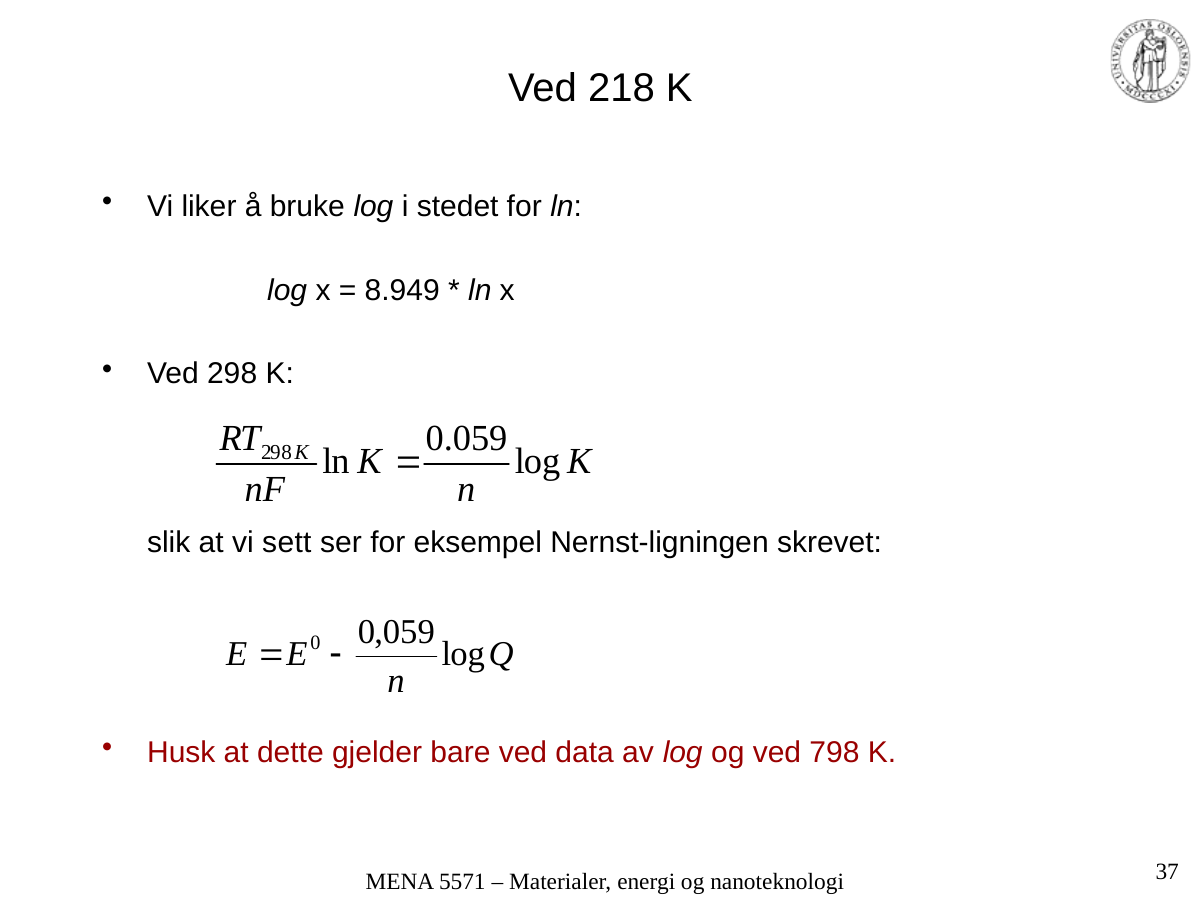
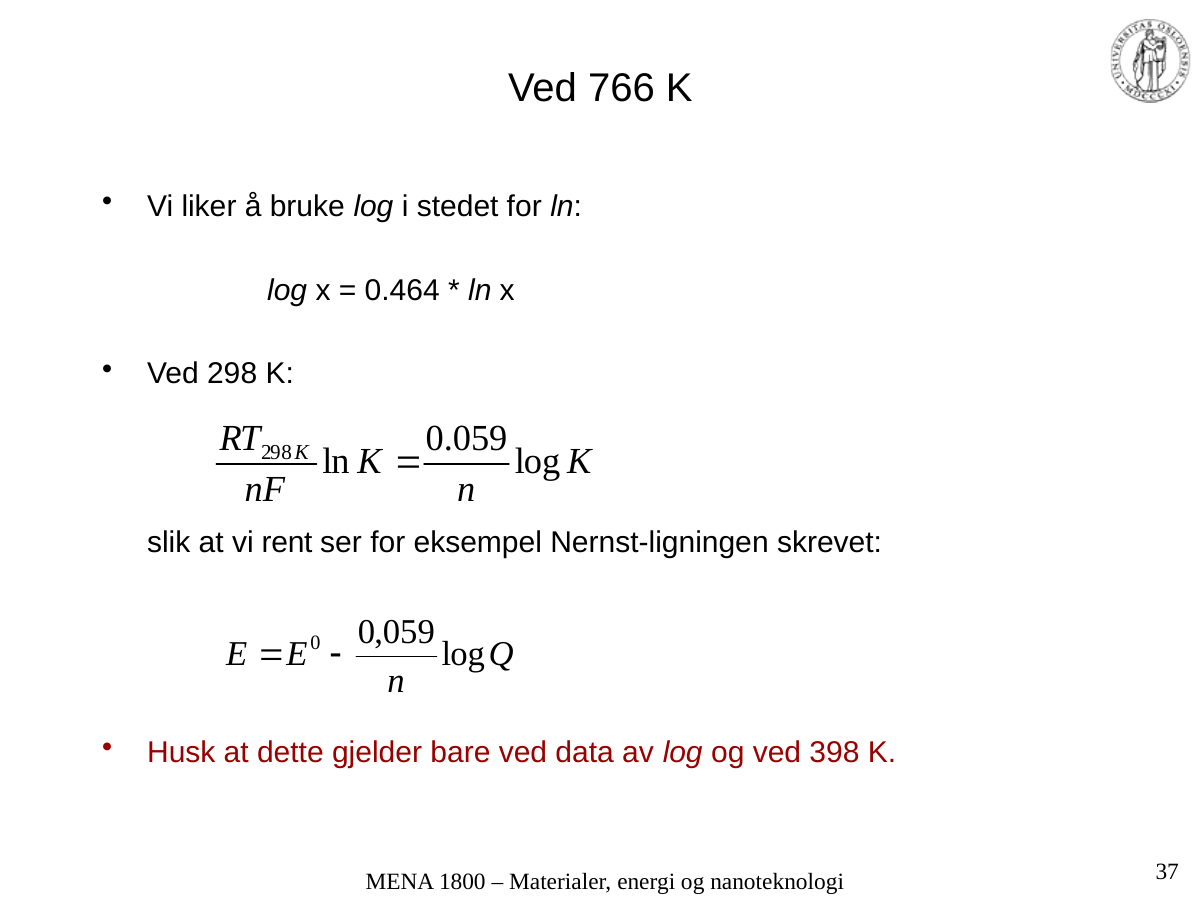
218: 218 -> 766 (621, 88)
8.949: 8.949 -> 0.464 (402, 290)
sett: sett -> rent (287, 543)
798: 798 -> 398 (834, 753)
5571: 5571 -> 1800 (462, 882)
